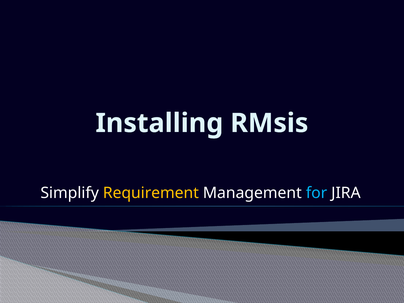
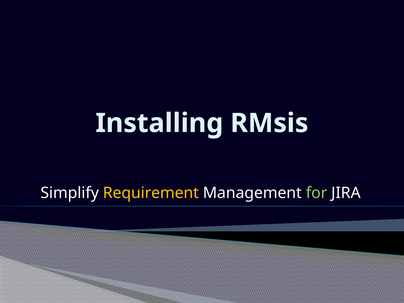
for colour: light blue -> light green (317, 193)
